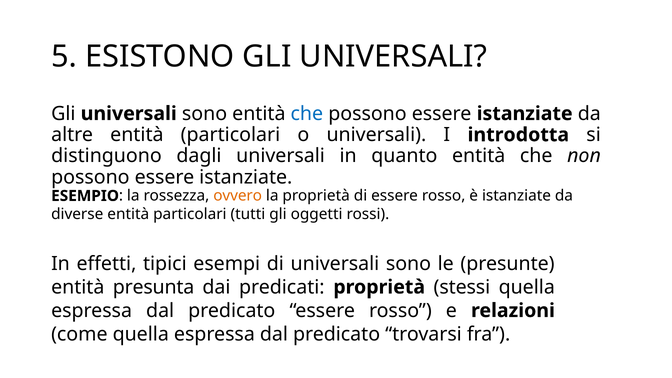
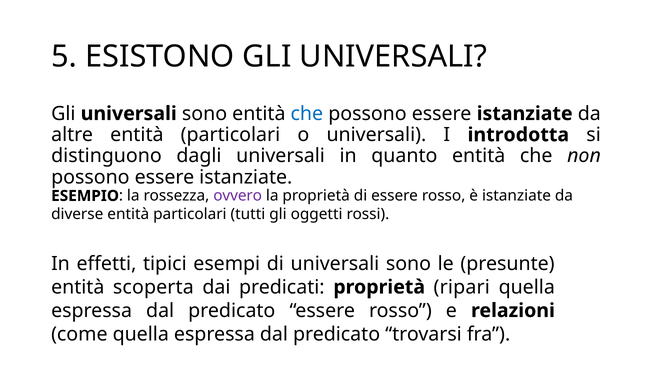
ovvero colour: orange -> purple (238, 196)
presunta: presunta -> scoperta (153, 287)
stessi: stessi -> ripari (462, 287)
